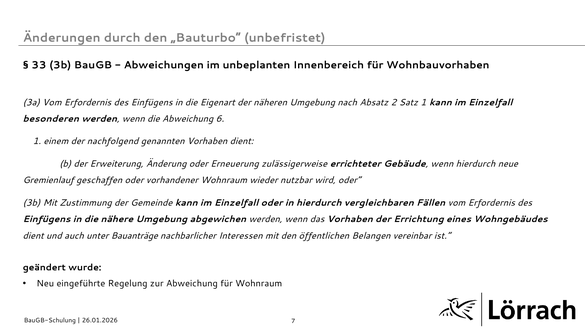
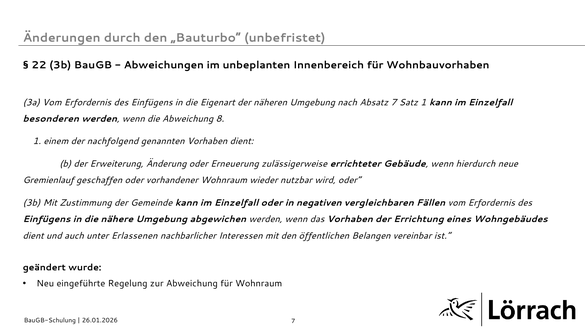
33: 33 -> 22 (39, 65)
Absatz 2: 2 -> 7 (394, 102)
6: 6 -> 8 (220, 119)
in hierdurch: hierdurch -> negativen (319, 203)
Bauanträge: Bauanträge -> Erlassenen (134, 236)
